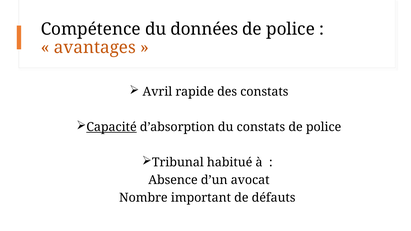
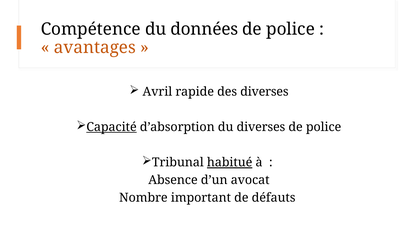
des constats: constats -> diverses (264, 92)
du constats: constats -> diverses (261, 127)
habitué underline: none -> present (230, 163)
